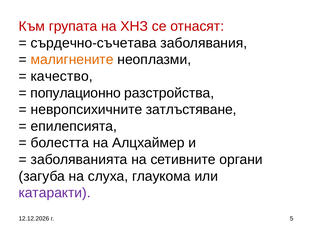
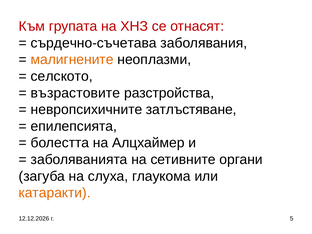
качество: качество -> селското (62, 76)
популационно: популационно -> възрастовите (75, 93)
катаракти colour: purple -> orange (55, 193)
